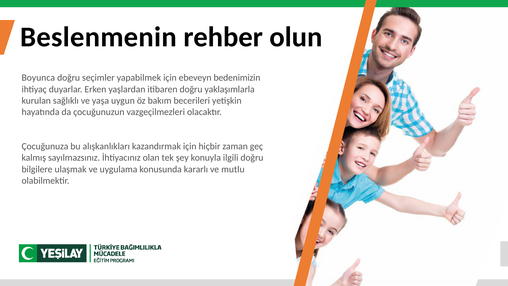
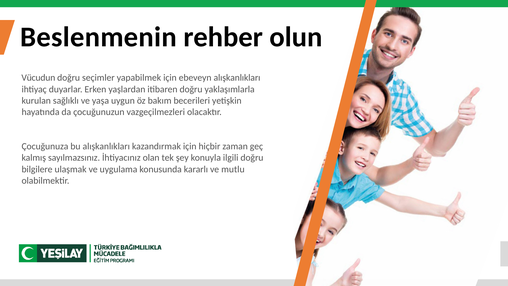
Boyunca: Boyunca -> Vücudun (38, 78)
ebeveyn bedenimizin: bedenimizin -> alışkanlıkları (237, 78)
